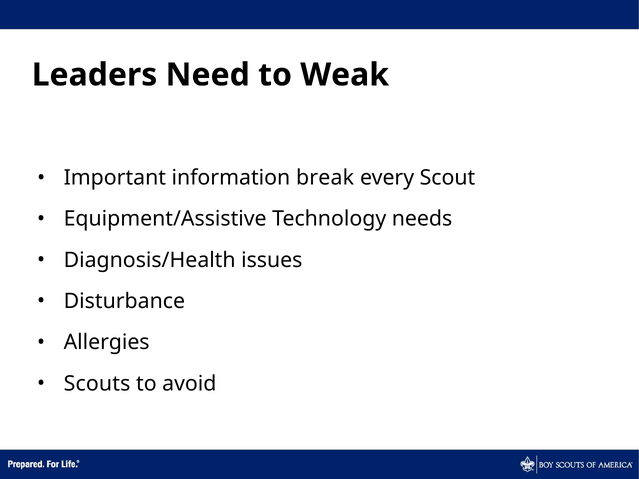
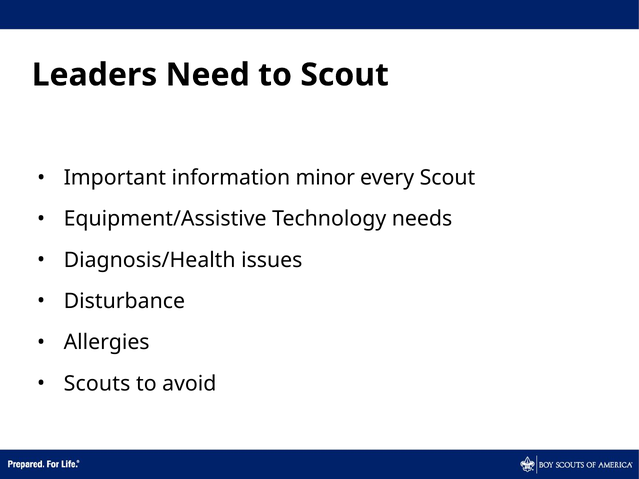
to Weak: Weak -> Scout (345, 75)
break: break -> minor (325, 178)
